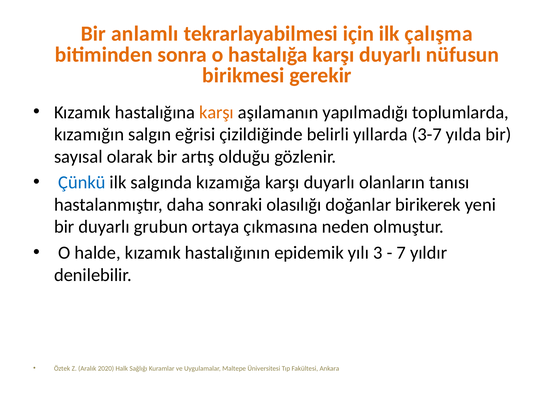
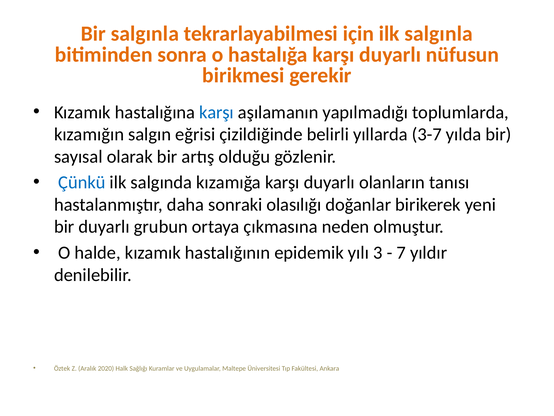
Bir anlamlı: anlamlı -> salgınla (145, 34)
ilk çalışma: çalışma -> salgınla (439, 34)
karşı colour: orange -> blue (217, 112)
